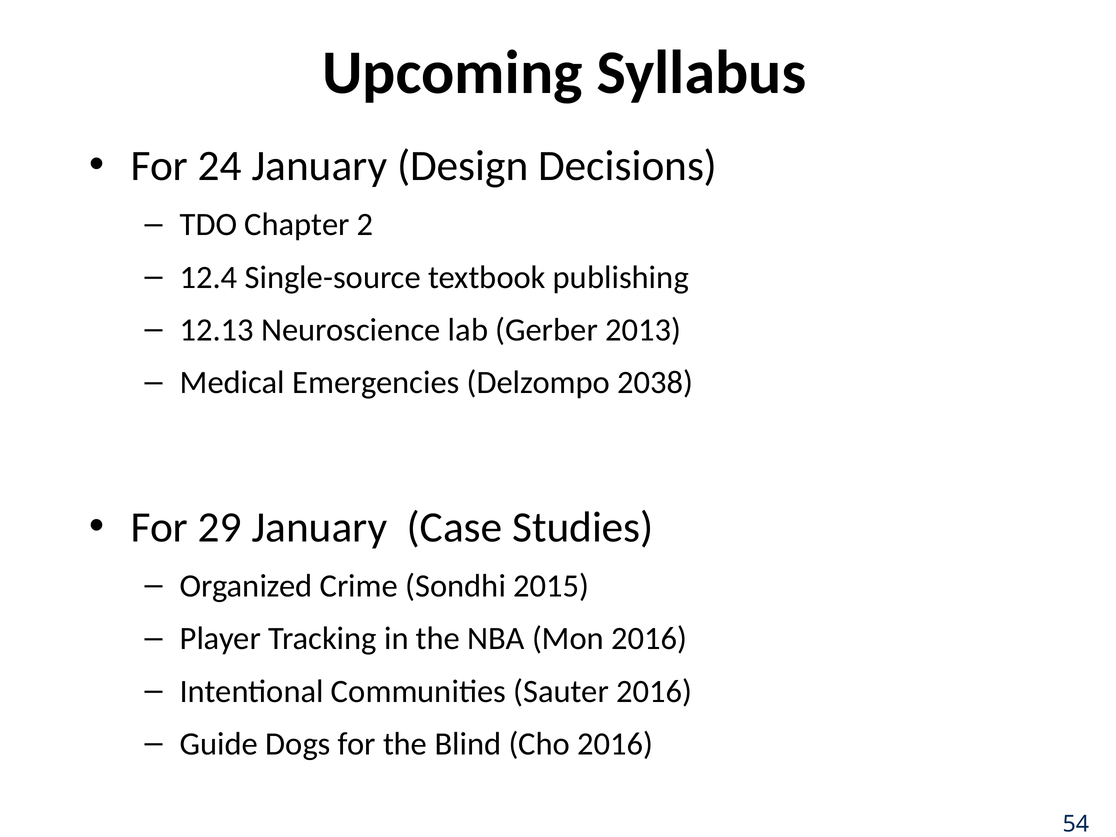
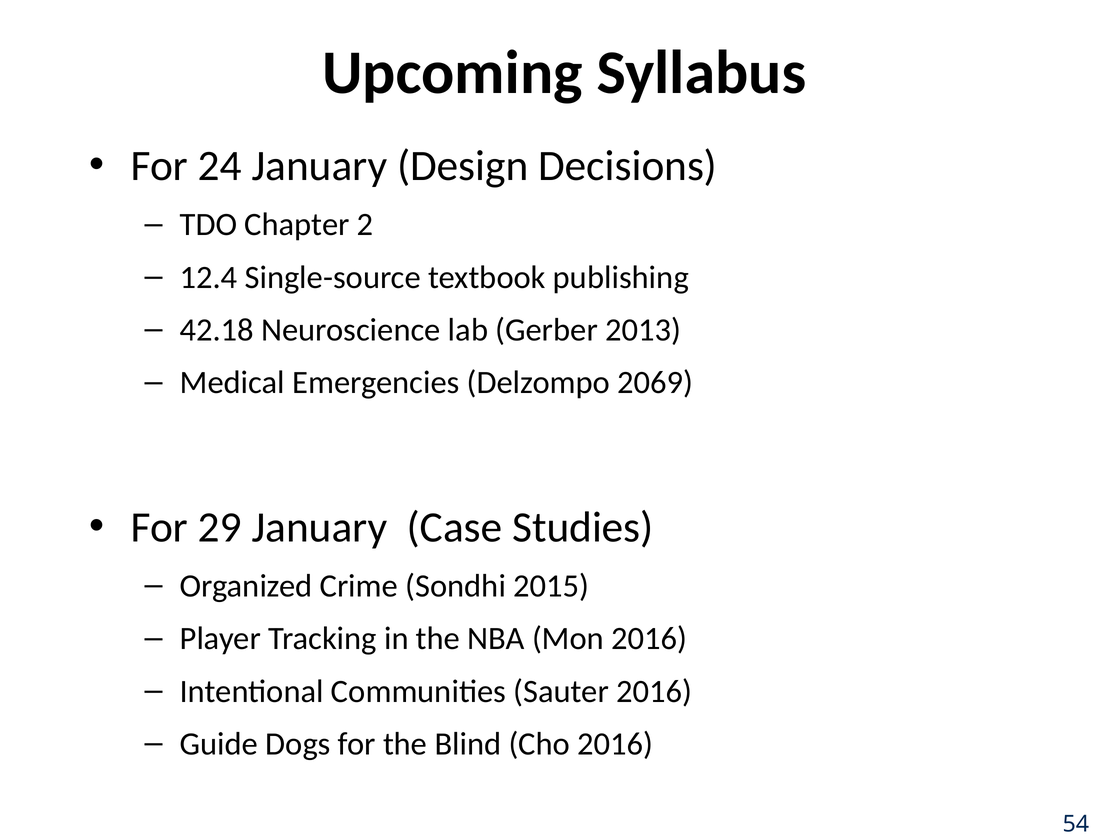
12.13: 12.13 -> 42.18 (217, 330)
2038: 2038 -> 2069 (655, 383)
